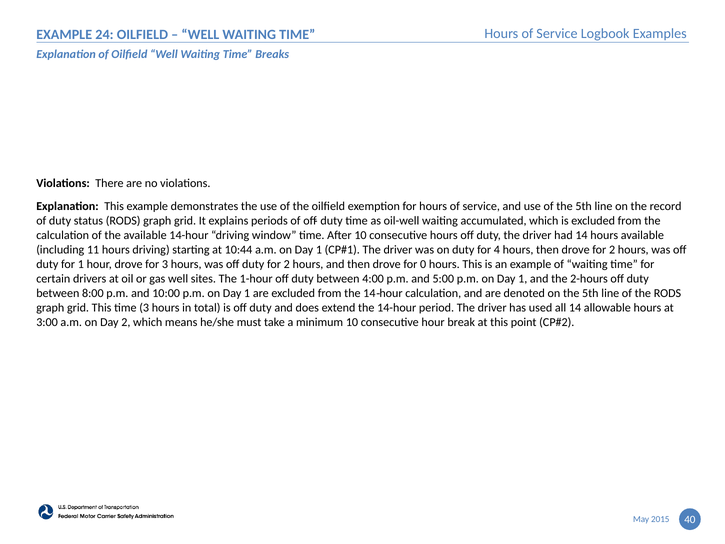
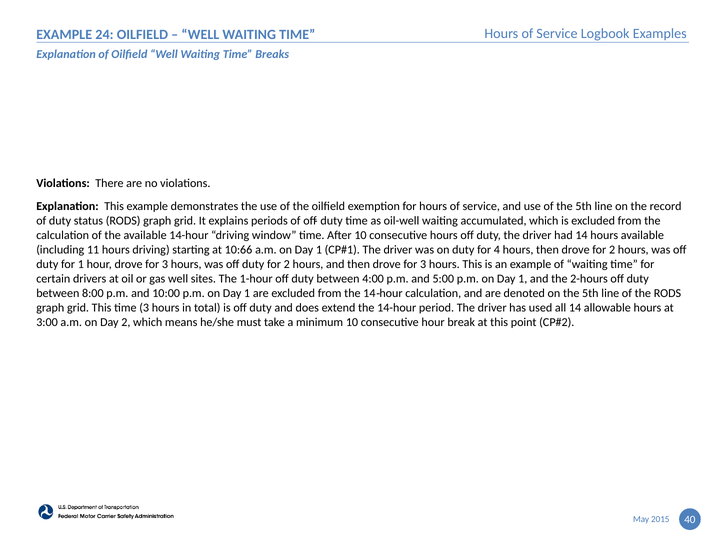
10:44: 10:44 -> 10:66 (238, 250)
then drove for 0: 0 -> 3 (423, 264)
